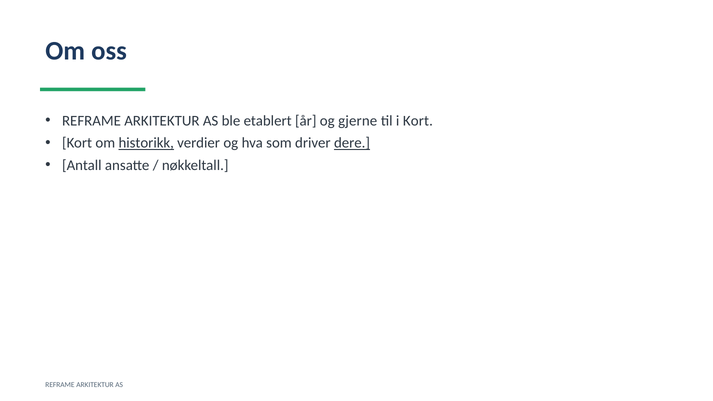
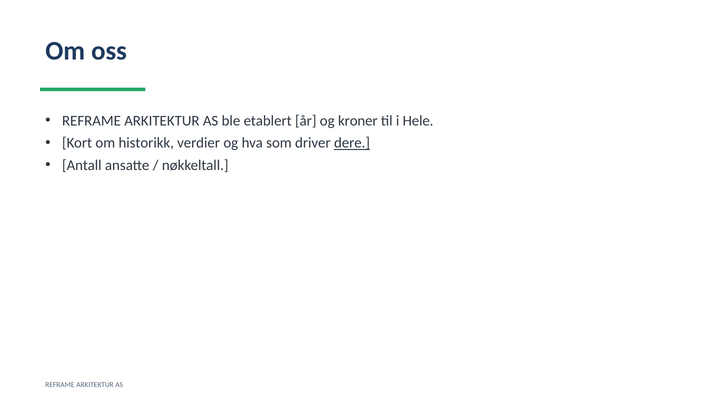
gjerne: gjerne -> kroner (358, 121)
i Kort: Kort -> Hele (418, 121)
historikk underline: present -> none (146, 143)
